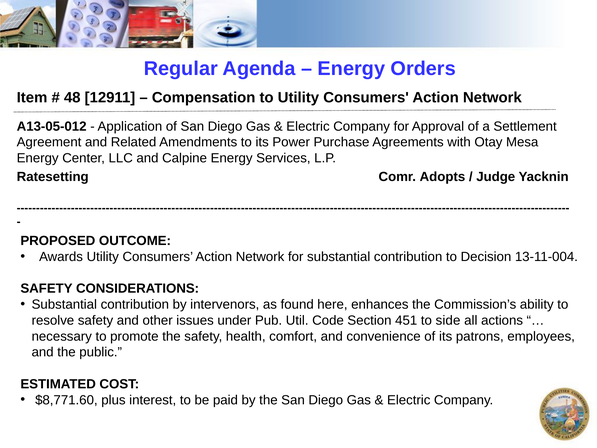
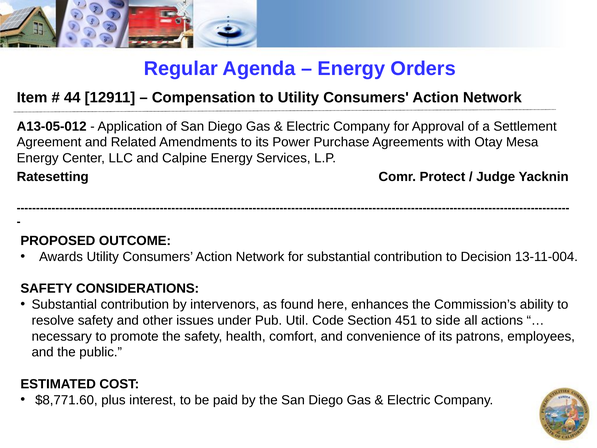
48: 48 -> 44 (72, 98)
Adopts: Adopts -> Protect (442, 177)
